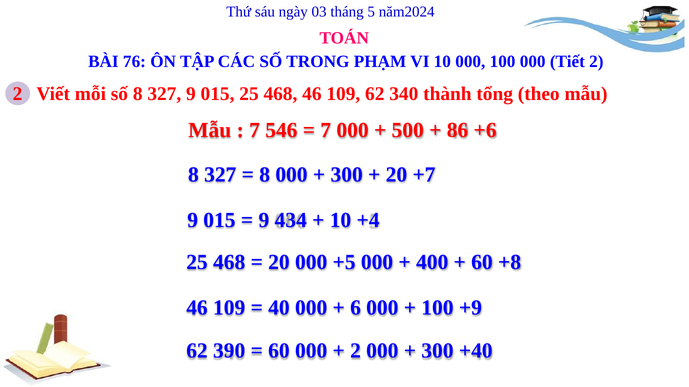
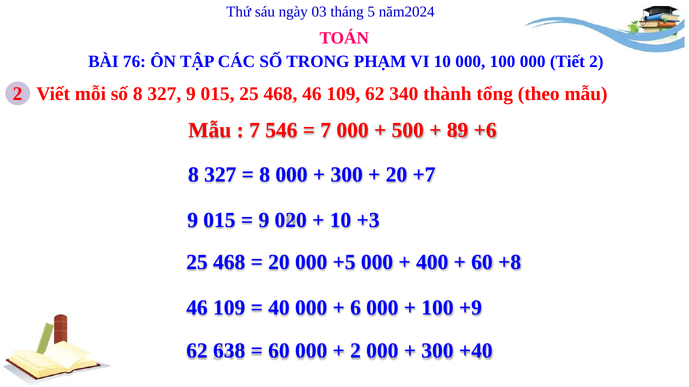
86: 86 -> 89 (457, 130)
434: 434 -> 020 (291, 220)
+4: +4 -> +3 (368, 220)
390: 390 -> 638 (229, 351)
